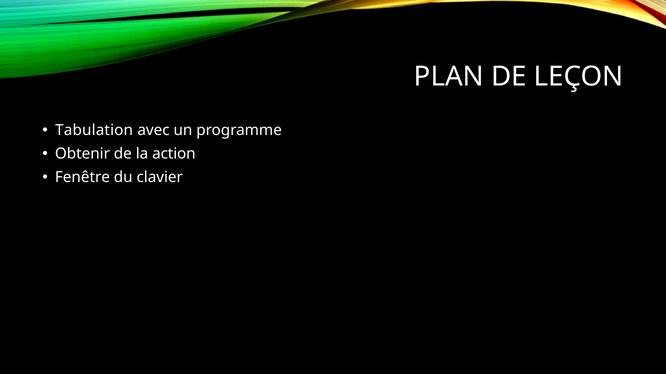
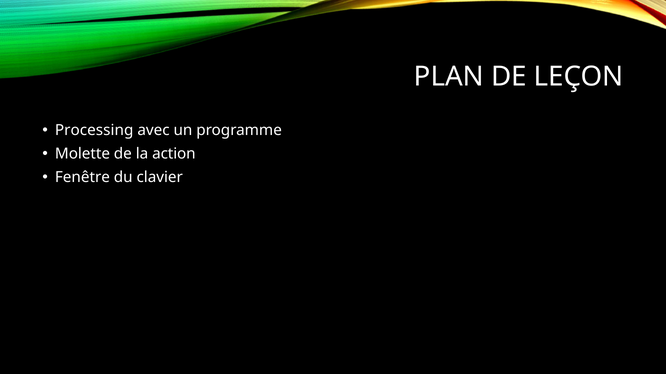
Tabulation: Tabulation -> Processing (94, 131)
Obtenir: Obtenir -> Molette (82, 154)
